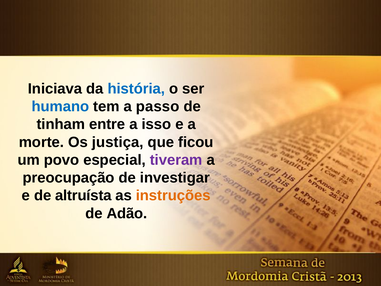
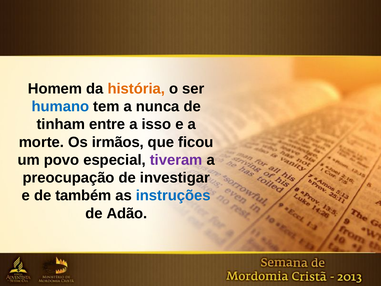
Iniciava: Iniciava -> Homem (55, 89)
história colour: blue -> orange (136, 89)
passo: passo -> nunca (158, 106)
justiça: justiça -> irmãos (118, 142)
altruísta: altruísta -> também (83, 195)
instruções colour: orange -> blue (173, 195)
